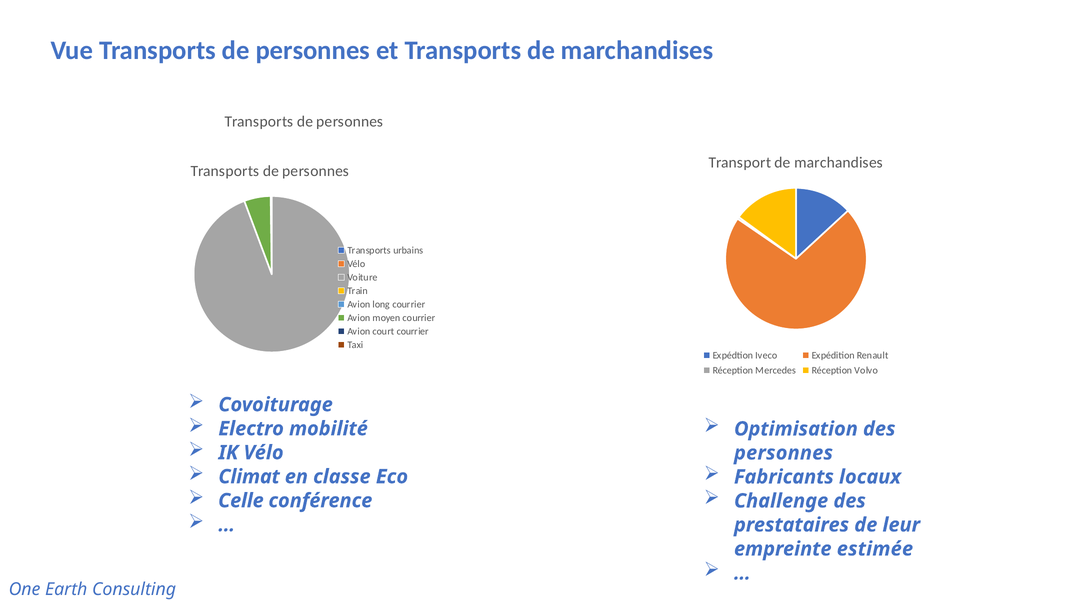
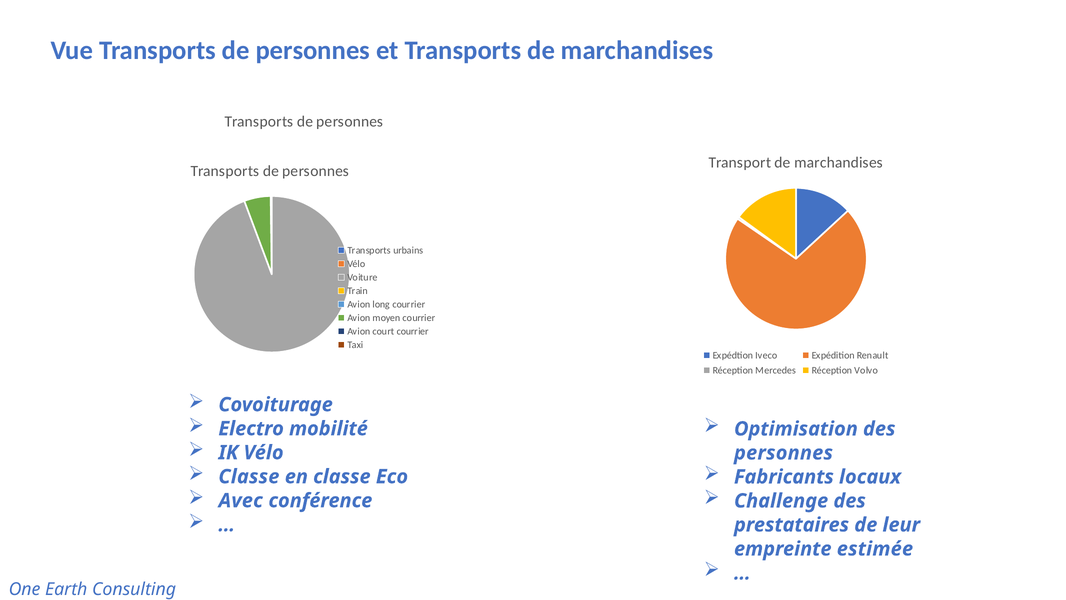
Climat: Climat -> Classe (249, 476)
Celle: Celle -> Avec (241, 500)
